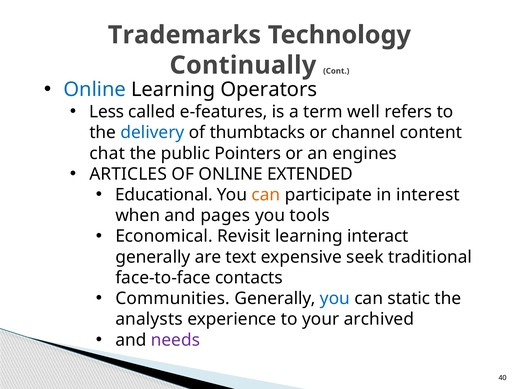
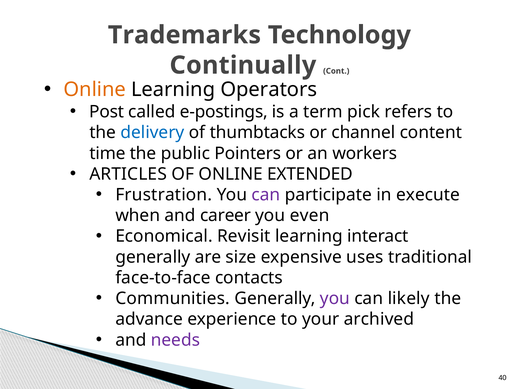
Online colour: blue -> orange (95, 90)
Less: Less -> Post (107, 112)
e-features: e-features -> e-postings (224, 112)
well: well -> pick (364, 112)
chat: chat -> time (107, 153)
engines: engines -> workers (365, 153)
Educational: Educational -> Frustration (164, 195)
can colour: orange -> purple (266, 195)
interest: interest -> execute (428, 195)
pages: pages -> career (226, 216)
tools: tools -> even (310, 216)
text: text -> size (241, 257)
seek: seek -> uses (365, 257)
you colour: blue -> purple (335, 299)
static: static -> likely (409, 299)
analysts: analysts -> advance (149, 319)
